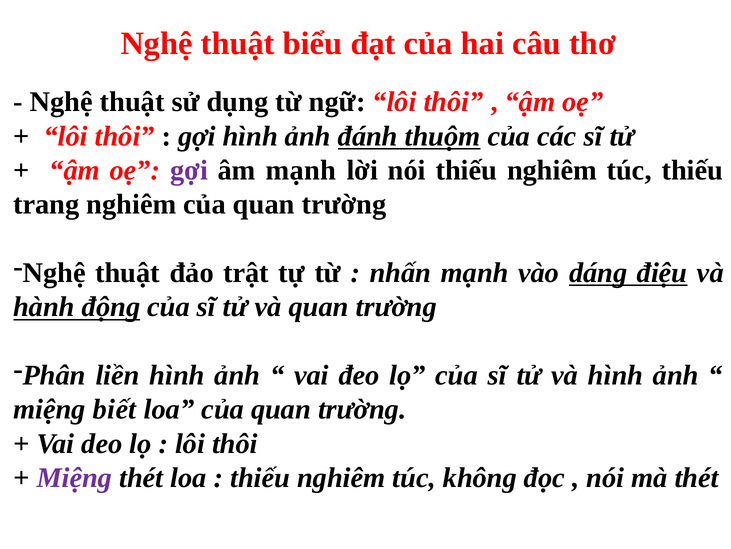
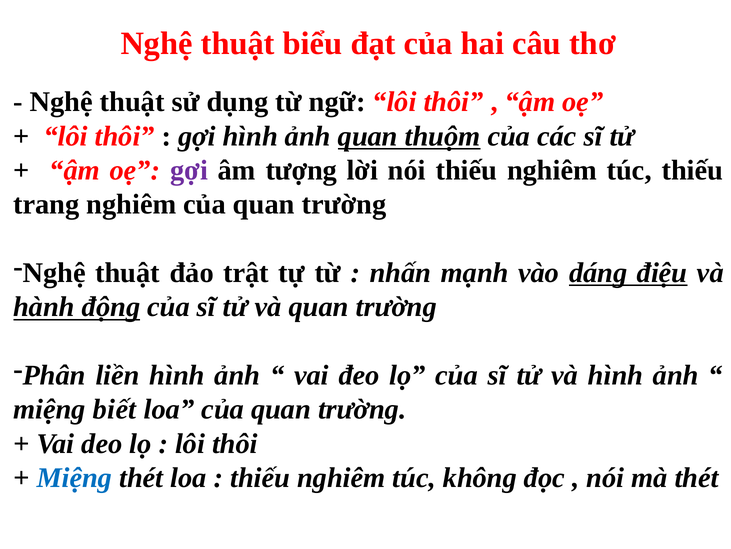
ảnh đánh: đánh -> quan (368, 136)
âm mạnh: mạnh -> tượng (301, 170)
Miệng colour: purple -> blue (74, 477)
